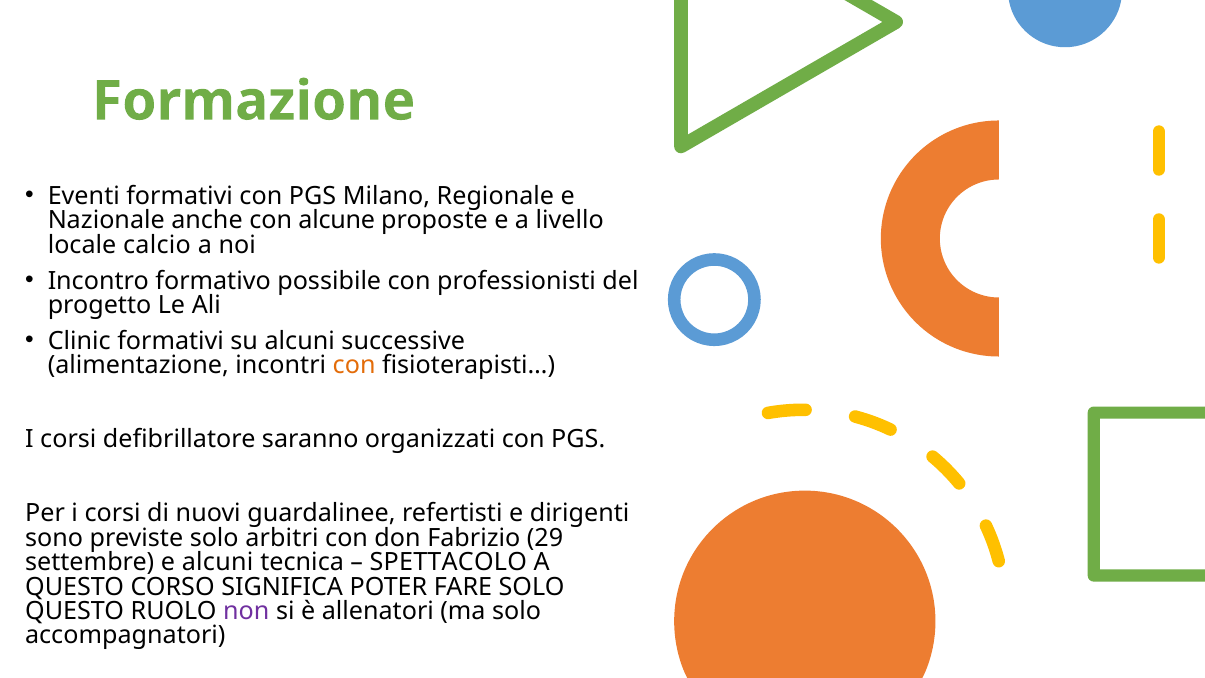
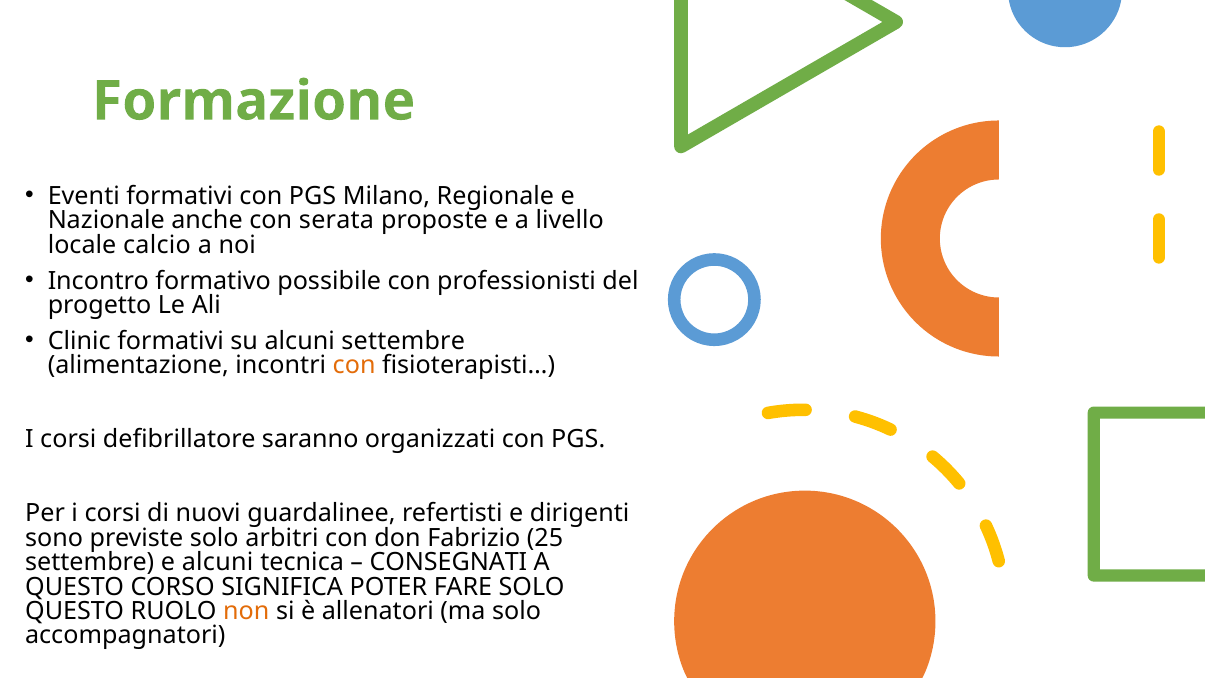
alcune: alcune -> serata (337, 221)
alcuni successive: successive -> settembre (403, 341)
29: 29 -> 25 (545, 538)
SPETTACOLO: SPETTACOLO -> CONSEGNATI (448, 562)
non colour: purple -> orange (246, 611)
